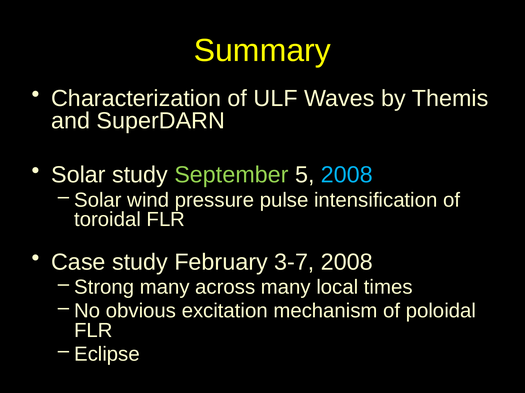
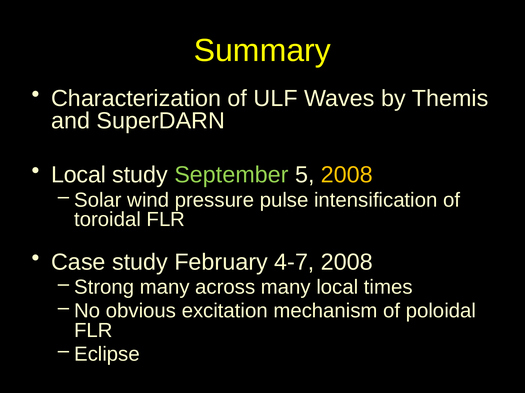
Solar: Solar -> Local (79, 175)
2008 colour: light blue -> yellow (347, 175)
3-7: 3-7 -> 4-7 (294, 262)
